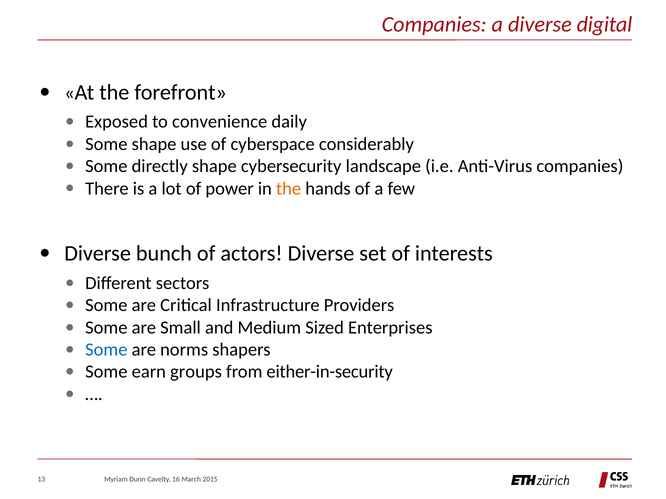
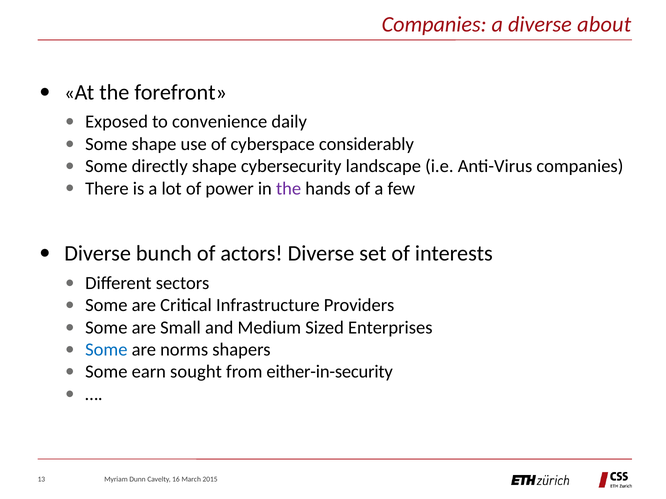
digital: digital -> about (604, 24)
the colour: orange -> purple (289, 189)
groups: groups -> sought (196, 372)
